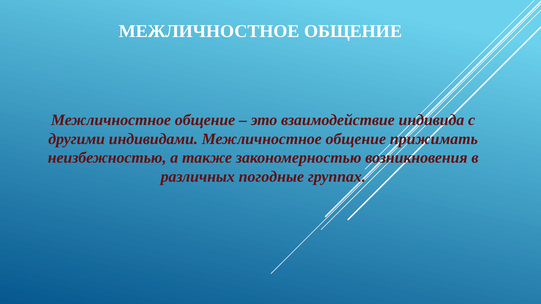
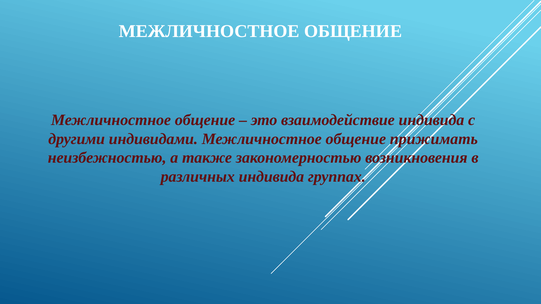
различных погодные: погодные -> индивида (271, 177)
